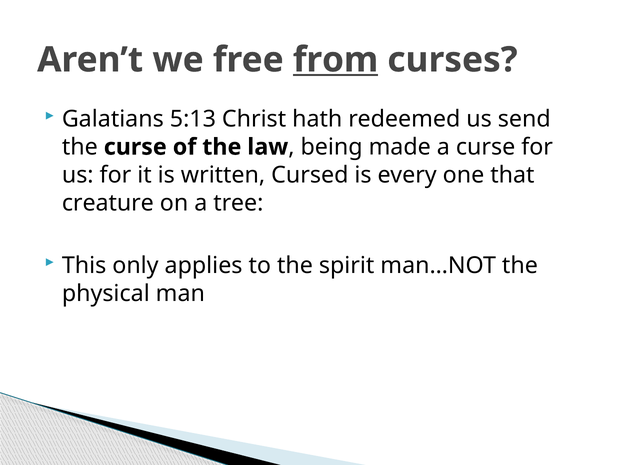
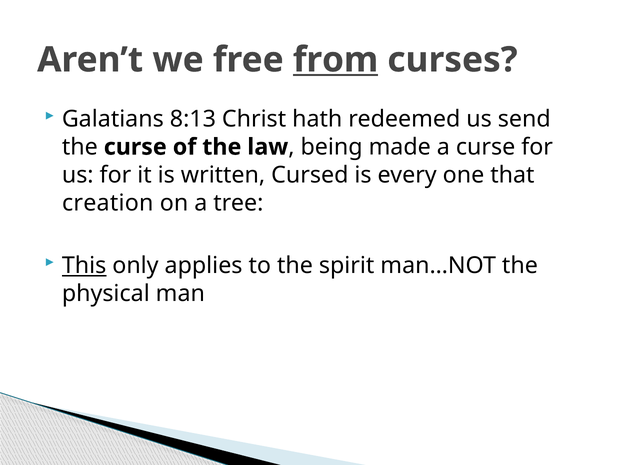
5:13: 5:13 -> 8:13 (193, 119)
creature: creature -> creation (108, 203)
This underline: none -> present (84, 266)
